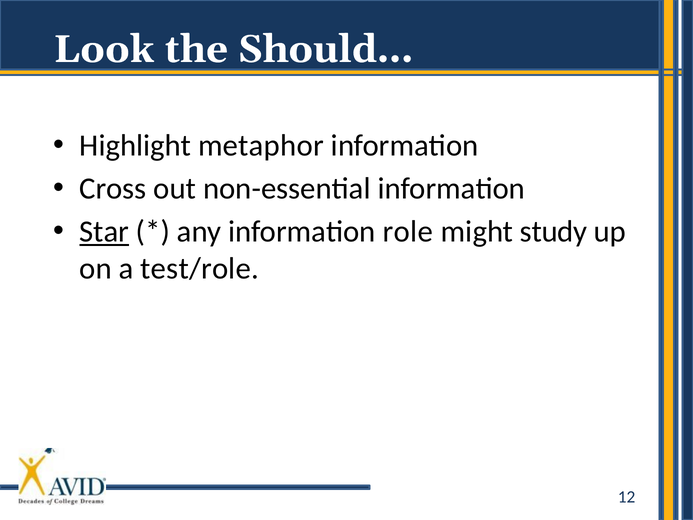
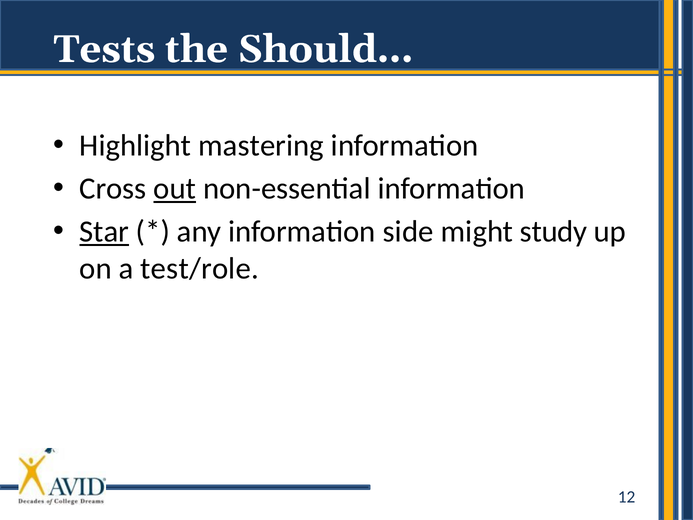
Look: Look -> Tests (104, 49)
metaphor: metaphor -> mastering (261, 145)
out underline: none -> present (175, 189)
role: role -> side (408, 232)
